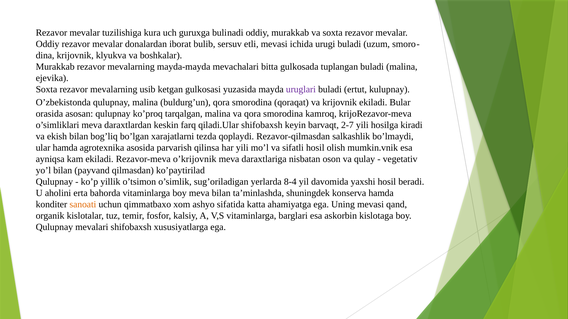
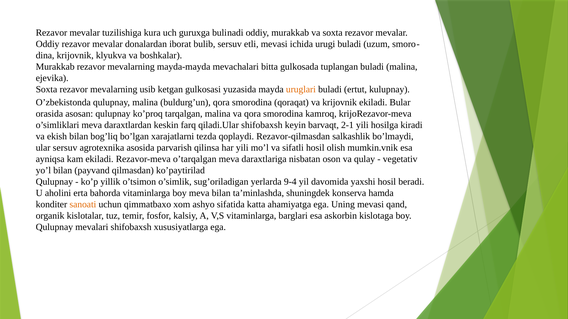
uruglari colour: purple -> orange (301, 90)
2-7: 2-7 -> 2-1 (347, 125)
ular hamda: hamda -> sersuv (65, 148)
o’krijovnik: o’krijovnik -> o’tarqalgan (195, 159)
8-4: 8-4 -> 9-4 (290, 182)
